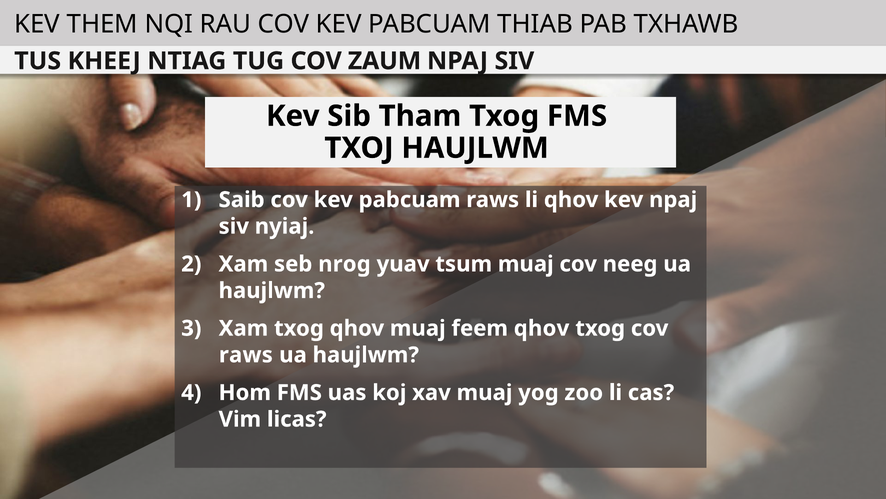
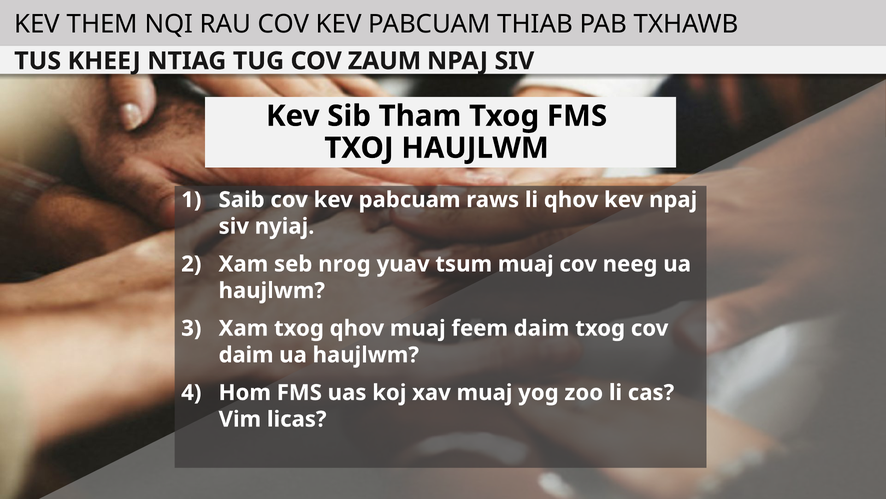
feem qhov: qhov -> daim (542, 328)
raws: raws -> daim (246, 355)
